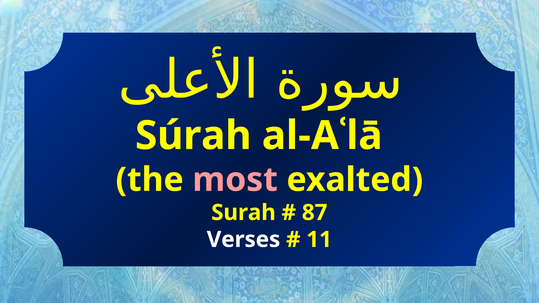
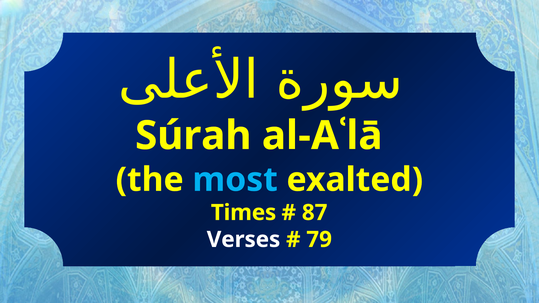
most colour: pink -> light blue (235, 180)
Surah: Surah -> Times (244, 213)
11: 11 -> 79 (319, 240)
